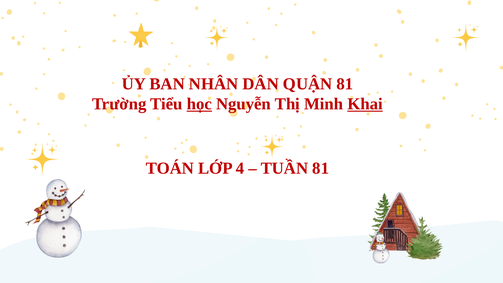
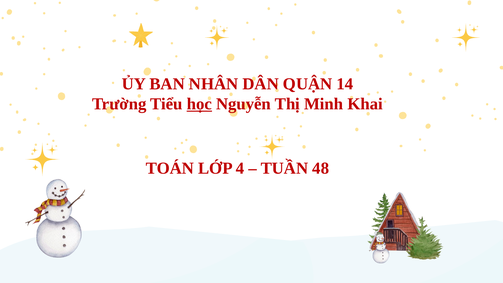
QUẬN 81: 81 -> 14 (345, 84)
Khai underline: present -> none (365, 104)
TUẦN 81: 81 -> 48 (321, 168)
